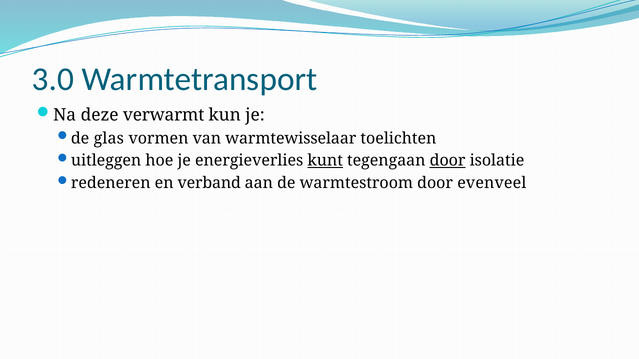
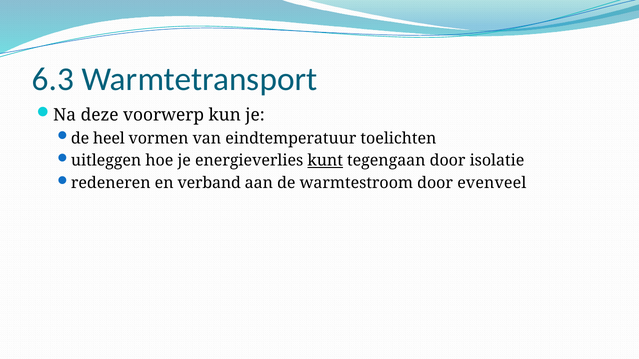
3.0: 3.0 -> 6.3 (53, 79)
verwarmt: verwarmt -> voorwerp (164, 115)
glas: glas -> heel (109, 138)
warmtewisselaar: warmtewisselaar -> eindtemperatuur (291, 138)
door underline: present -> none (448, 161)
